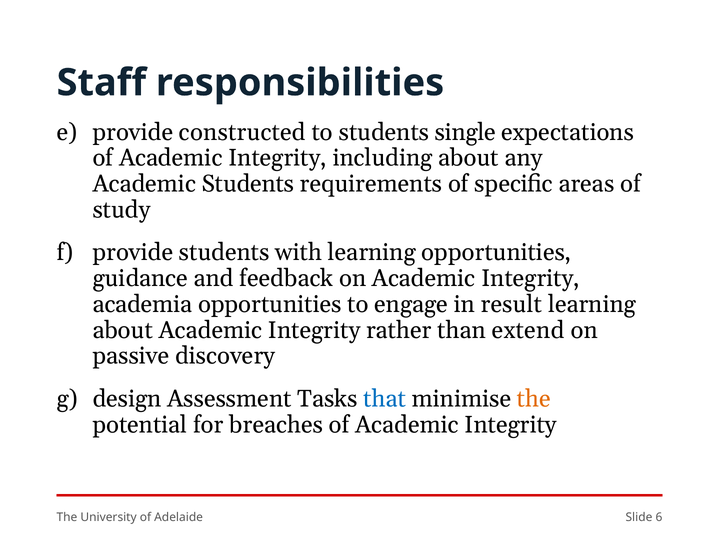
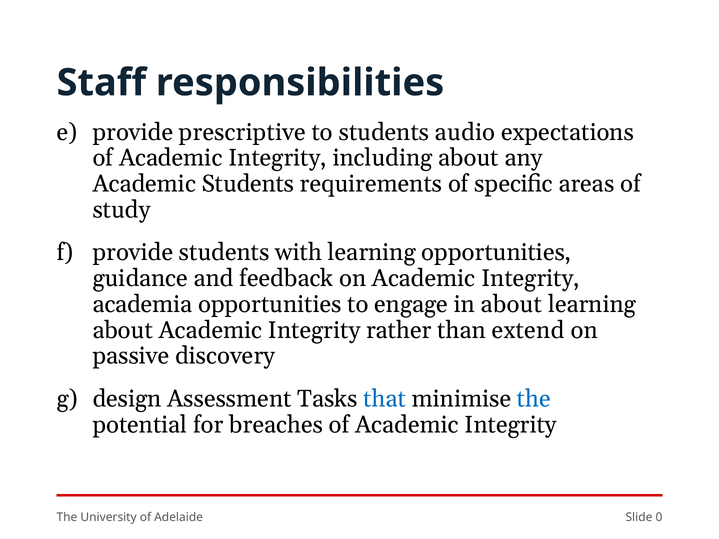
constructed: constructed -> prescriptive (242, 132)
single: single -> audio (465, 132)
in result: result -> about (511, 304)
the colour: orange -> blue (534, 399)
6: 6 -> 0 (659, 518)
